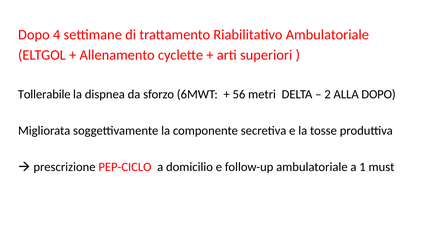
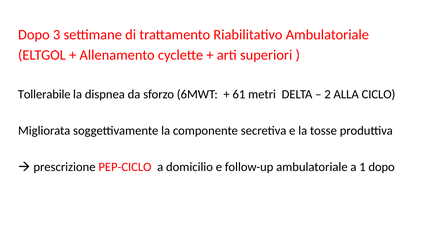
4: 4 -> 3 (57, 35)
56: 56 -> 61 (239, 94)
ALLA DOPO: DOPO -> CICLO (379, 94)
1 must: must -> dopo (382, 167)
